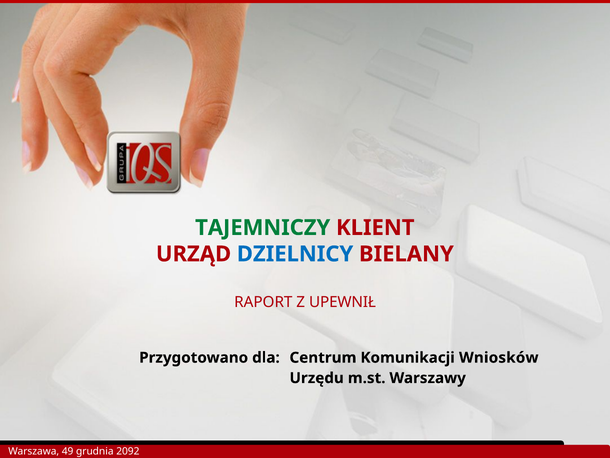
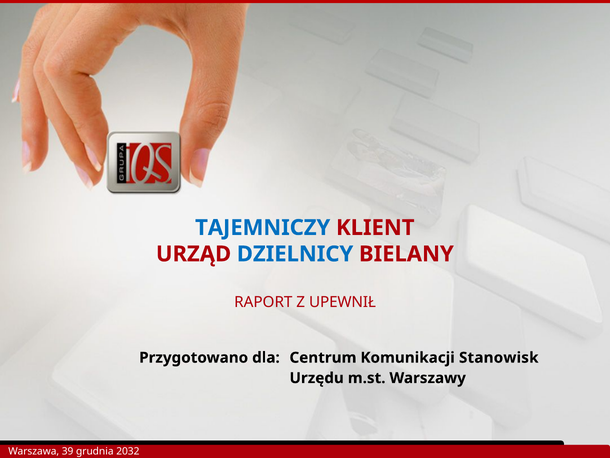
TAJEMNICZY colour: green -> blue (263, 227)
Wniosków: Wniosków -> Stanowisk (499, 357)
49: 49 -> 39 (68, 451)
2092: 2092 -> 2032 (128, 451)
